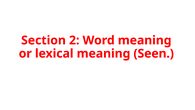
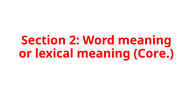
Seen: Seen -> Core (154, 53)
